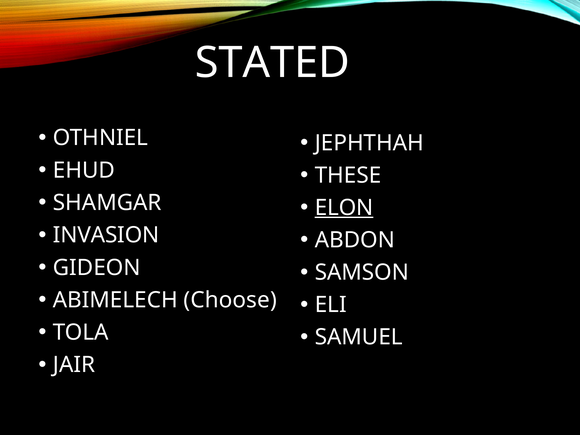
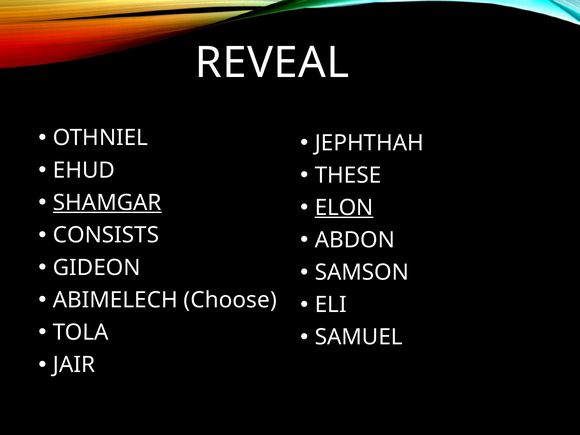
STATED: STATED -> REVEAL (272, 63)
SHAMGAR underline: none -> present (107, 203)
INVASION: INVASION -> CONSISTS (106, 235)
